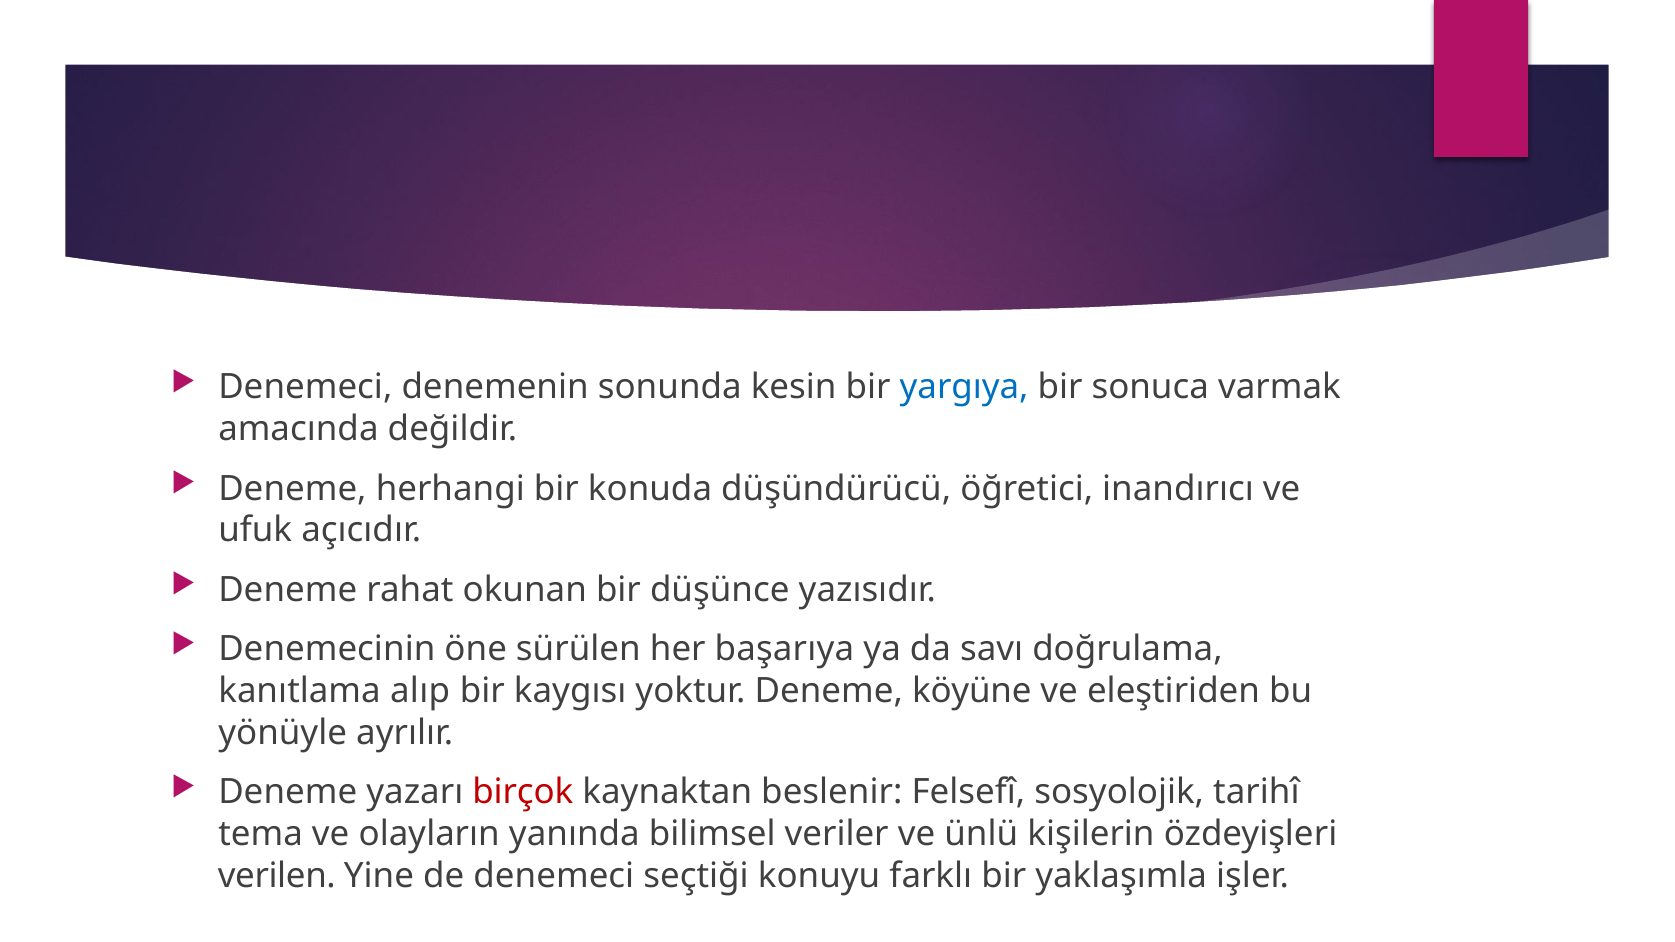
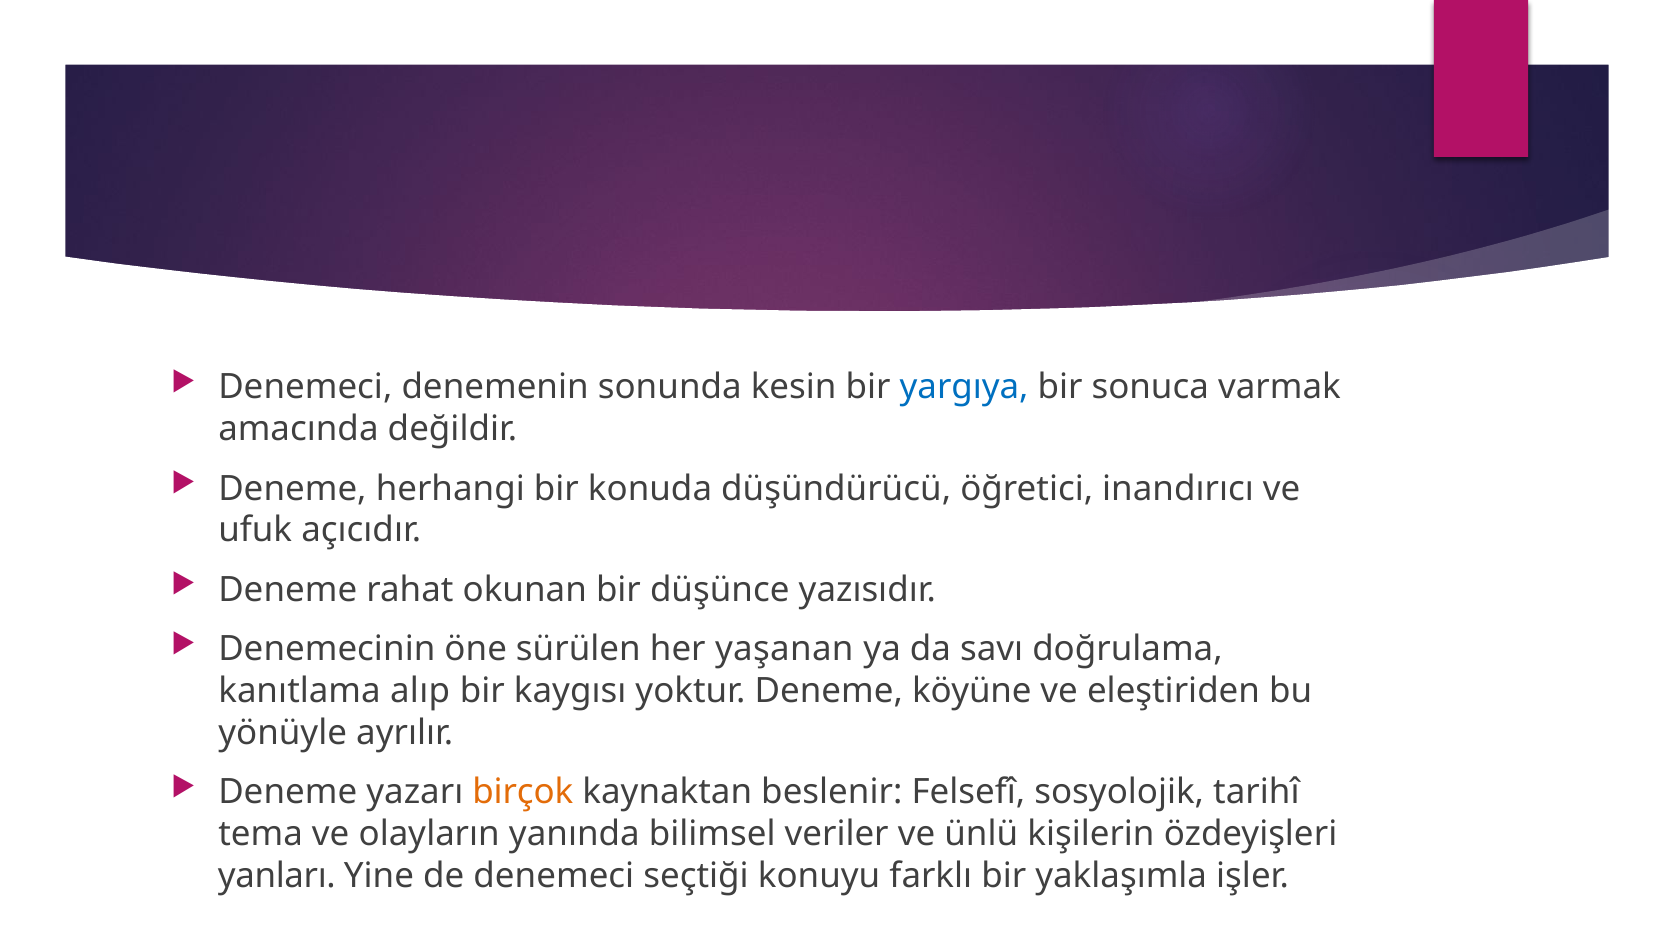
başarıya: başarıya -> yaşanan (784, 649)
birçok colour: red -> orange (523, 792)
verilen: verilen -> yanları (277, 876)
